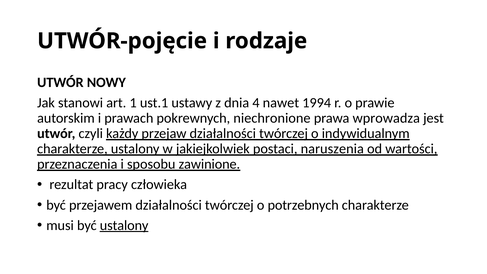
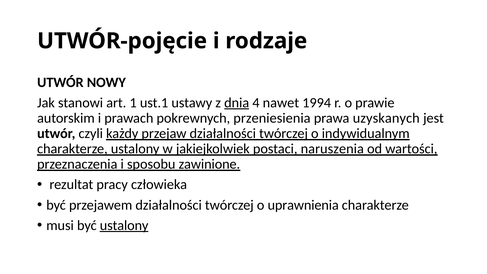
dnia underline: none -> present (237, 103)
niechronione: niechronione -> przeniesienia (272, 118)
wprowadza: wprowadza -> uzyskanych (386, 118)
potrzebnych: potrzebnych -> uprawnienia (303, 205)
